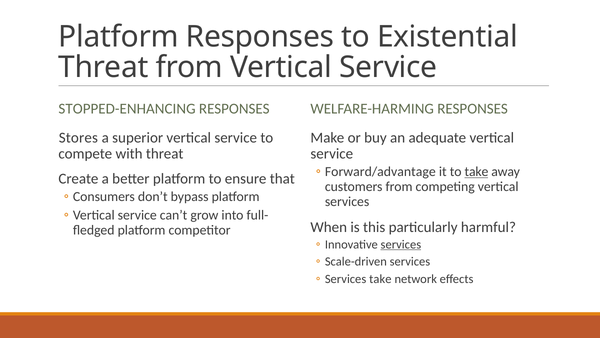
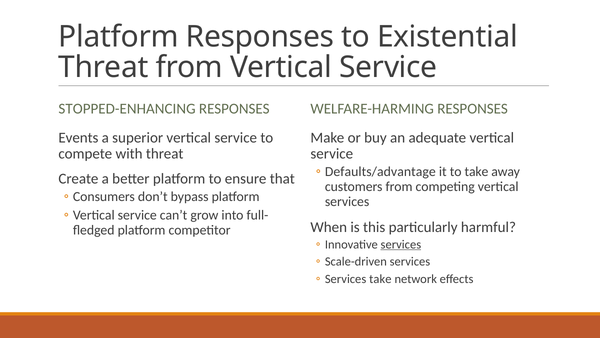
Stores: Stores -> Events (78, 137)
Forward/advantage: Forward/advantage -> Defaults/advantage (380, 172)
take underline: present -> none (476, 172)
